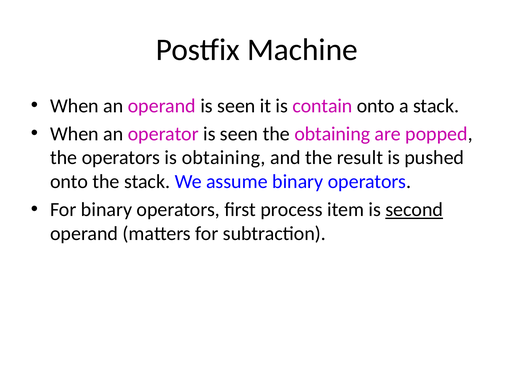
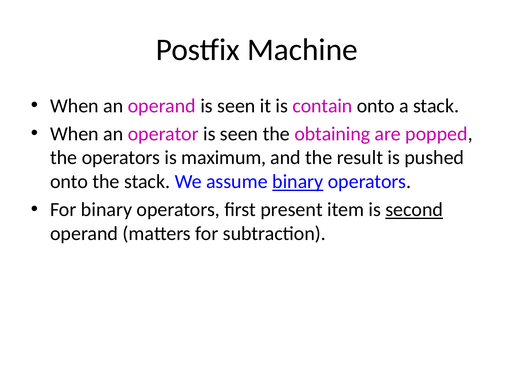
is obtaining: obtaining -> maximum (224, 158)
binary underline: none -> present (298, 182)
process: process -> present (292, 210)
